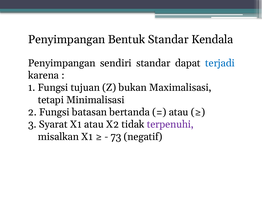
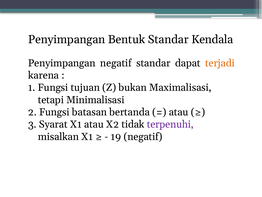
Penyimpangan sendiri: sendiri -> negatif (116, 63)
terjadi colour: blue -> orange (220, 63)
73: 73 -> 19 (116, 136)
